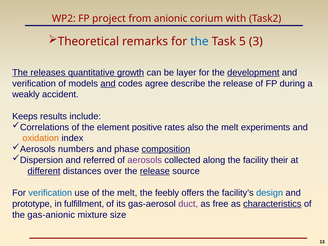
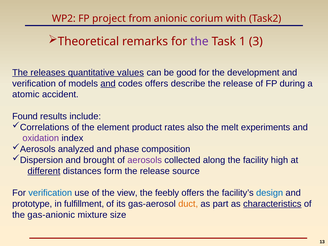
the colour: blue -> purple (199, 41)
5: 5 -> 1 (242, 41)
growth: growth -> values (131, 73)
layer: layer -> good (186, 73)
development underline: present -> none (253, 73)
codes agree: agree -> offers (157, 84)
weakly: weakly -> atomic (26, 94)
Keeps: Keeps -> Found (25, 116)
positive: positive -> product (147, 127)
oxidation colour: orange -> purple (41, 138)
numbers: numbers -> analyzed (76, 149)
composition underline: present -> none (166, 149)
referred: referred -> brought (99, 160)
their: their -> high (279, 160)
over: over -> form (113, 171)
release underline: present -> none (155, 171)
of the melt: melt -> view (127, 193)
duct colour: purple -> orange (188, 204)
free: free -> part (221, 204)
